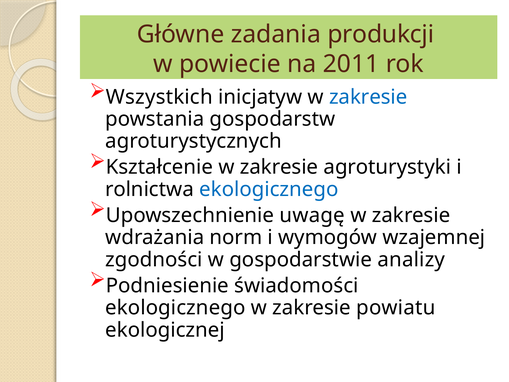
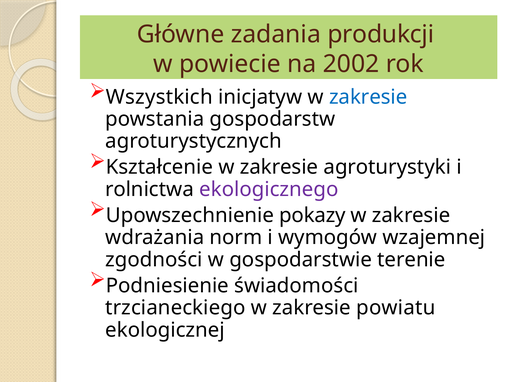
2011: 2011 -> 2002 (351, 64)
ekologicznego colour: blue -> purple (269, 189)
uwagę: uwagę -> pokazy (312, 215)
analizy: analizy -> terenie (411, 259)
ekologicznego: ekologicznego -> trzcianeckiego (175, 308)
